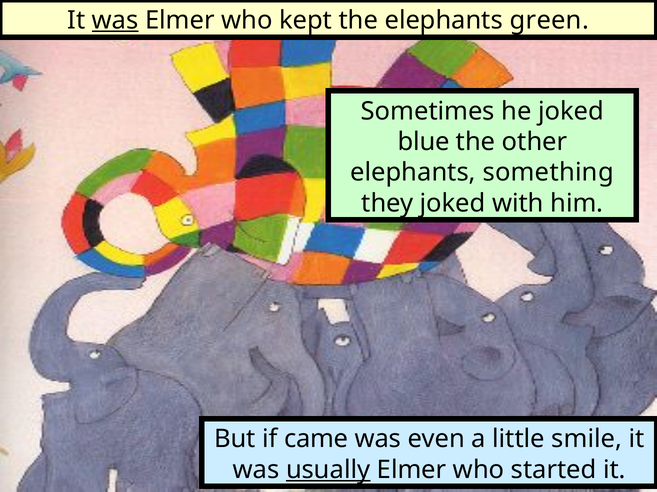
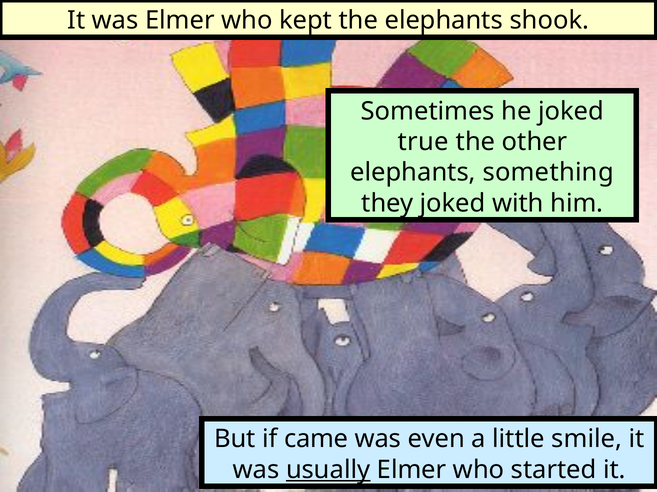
was underline: present -> none (115, 20)
green: green -> shook (549, 20)
blue: blue -> true (423, 142)
